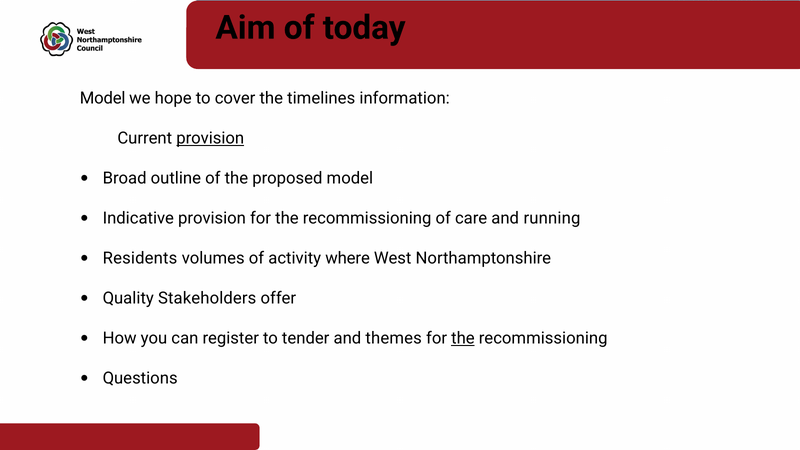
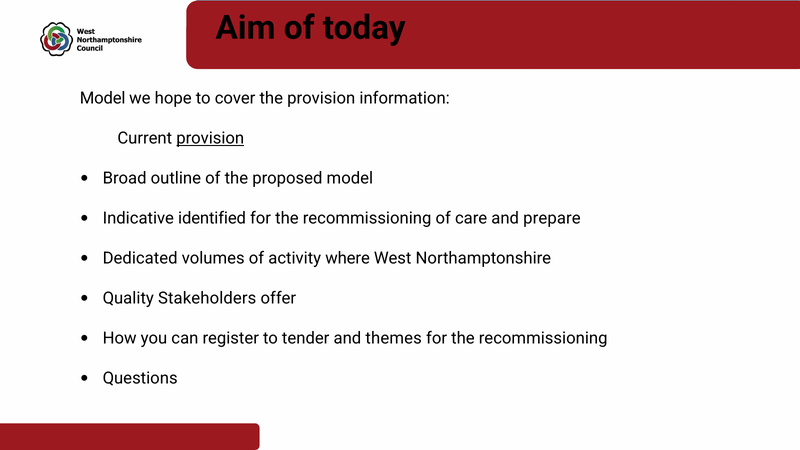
the timelines: timelines -> provision (321, 98)
Indicative provision: provision -> identified (212, 218)
running: running -> prepare (552, 218)
Residents: Residents -> Dedicated (140, 258)
the underline: present -> none (463, 338)
